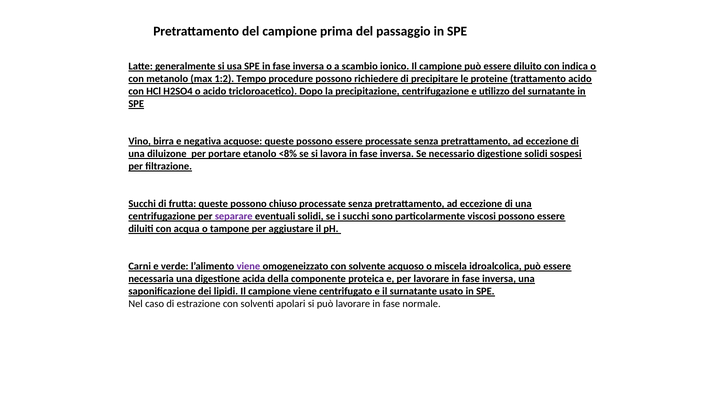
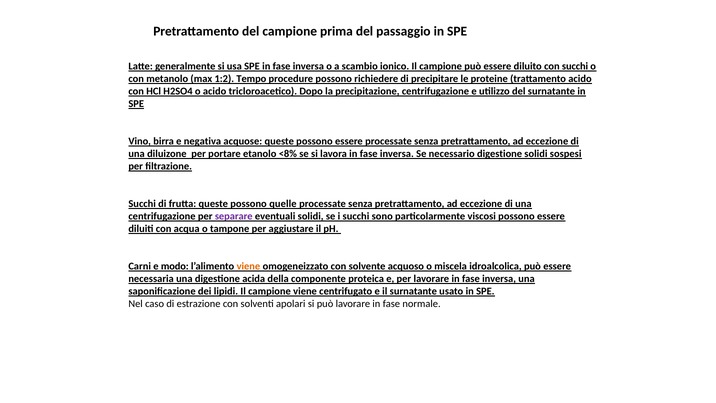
con indica: indica -> succhi (575, 66)
chiuso: chiuso -> quelle (283, 204)
verde: verde -> modo (175, 266)
viene colour: purple -> orange (248, 266)
